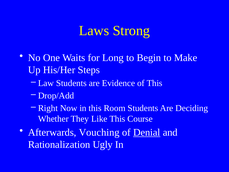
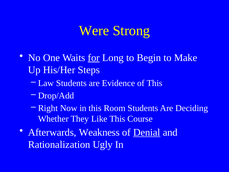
Laws: Laws -> Were (94, 31)
for underline: none -> present (94, 58)
Vouching: Vouching -> Weakness (99, 132)
